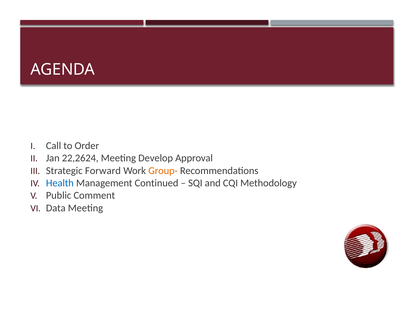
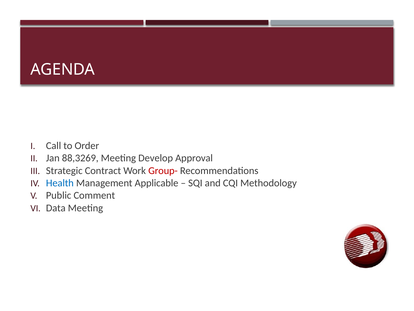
22,2624: 22,2624 -> 88,3269 (80, 158)
Forward: Forward -> Contract (103, 170)
Group- colour: orange -> red (163, 170)
Continued: Continued -> Applicable (157, 183)
